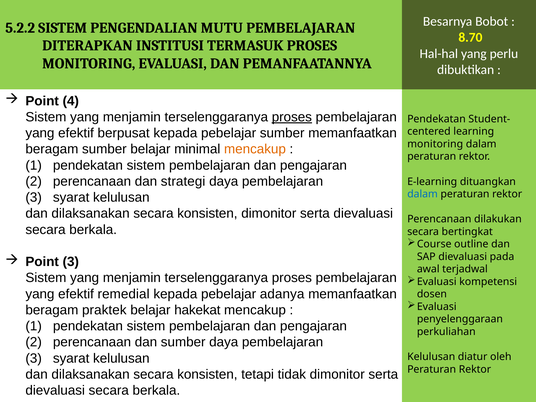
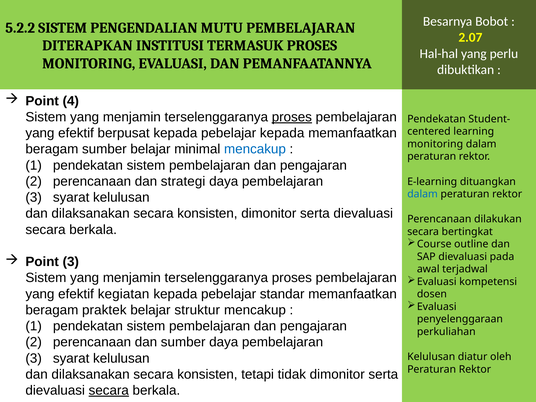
8.70: 8.70 -> 2.07 (470, 38)
pebelajar sumber: sumber -> kepada (282, 133)
mencakup colour: orange -> blue (255, 149)
remedial: remedial -> kegiatan (124, 294)
adanya: adanya -> standar (282, 294)
hakekat: hakekat -> struktur (197, 310)
secara underline: none -> present (109, 390)
